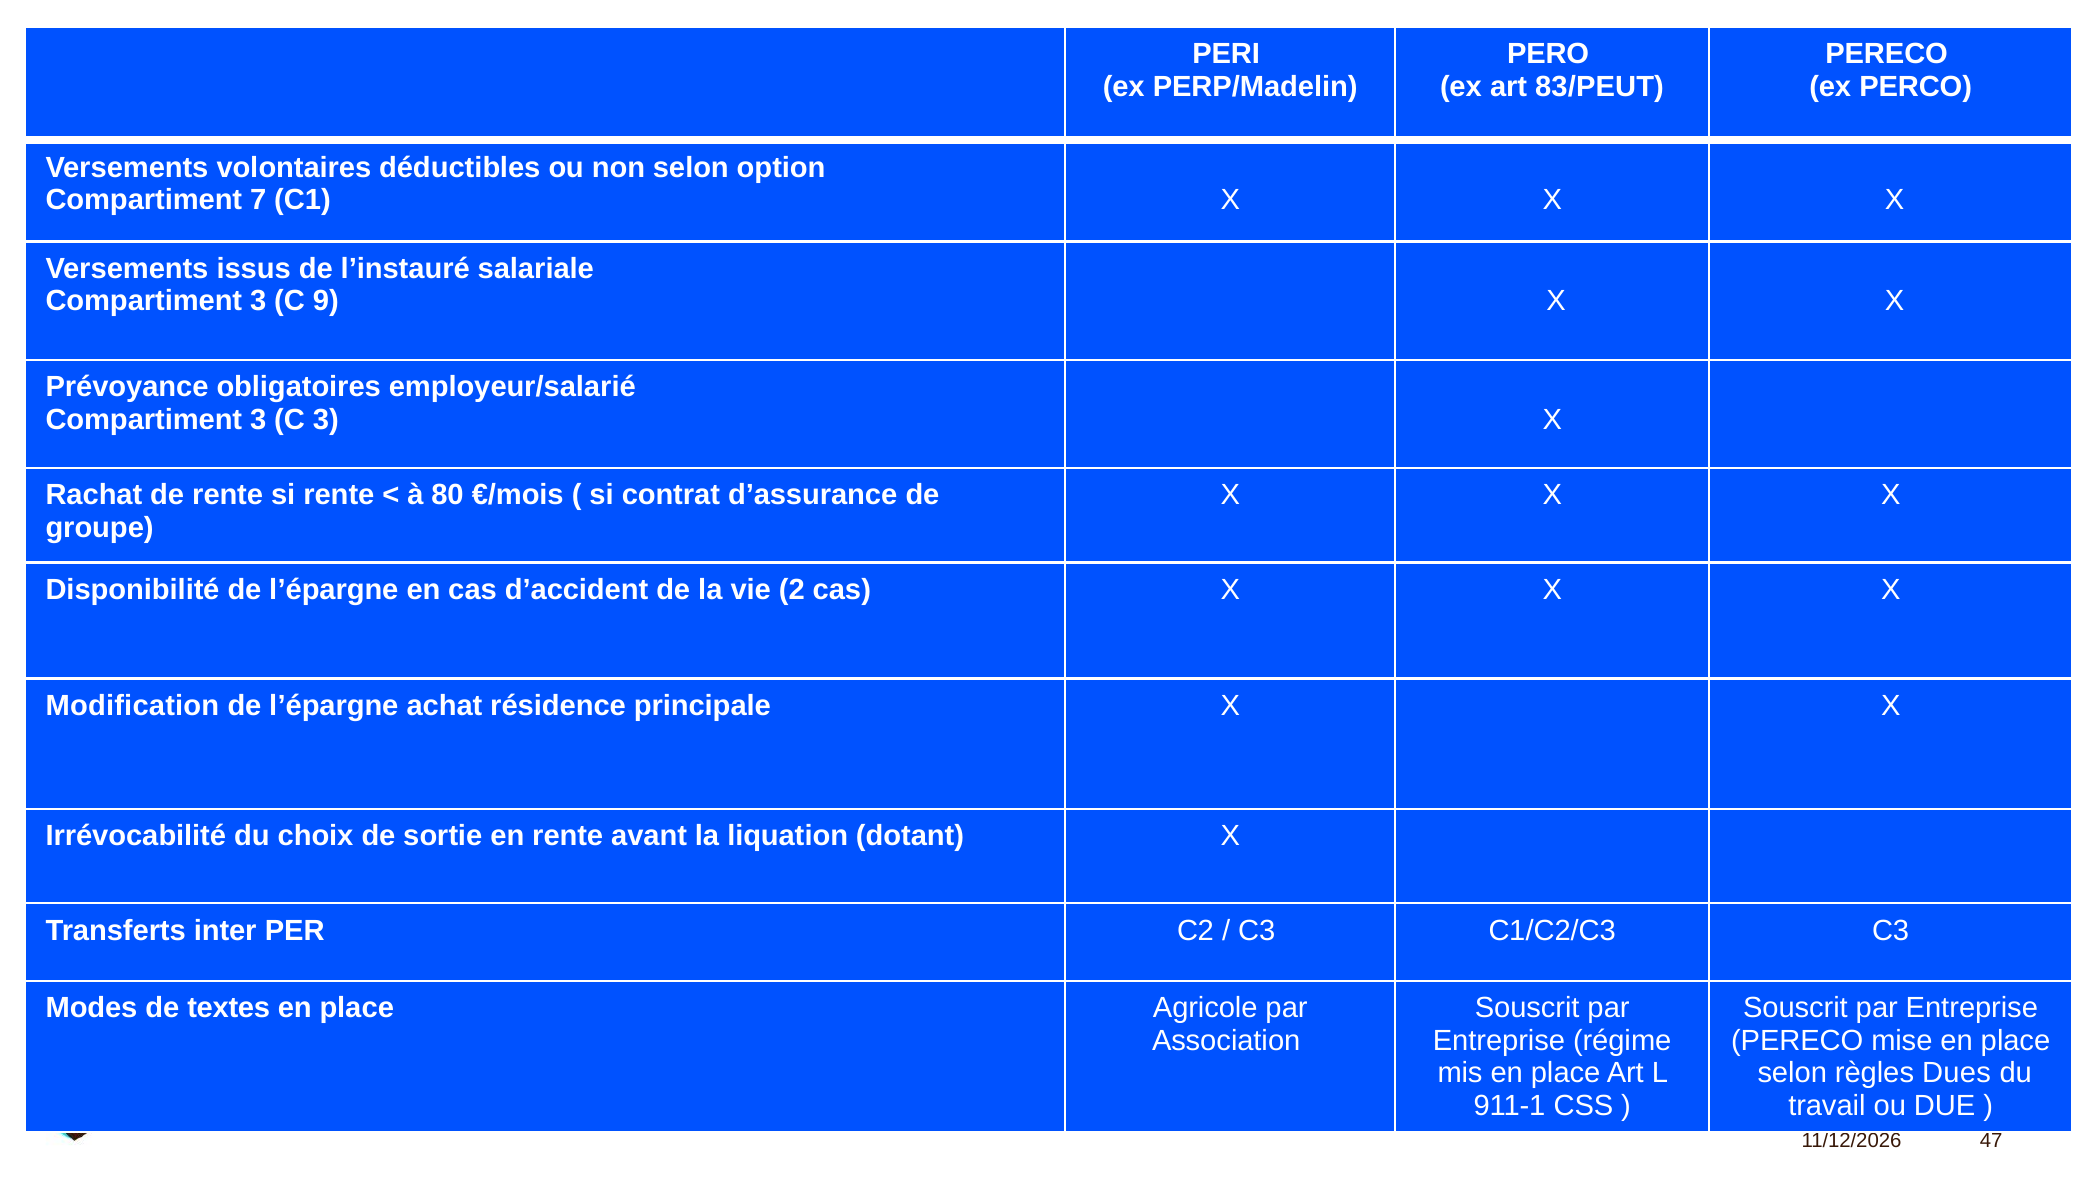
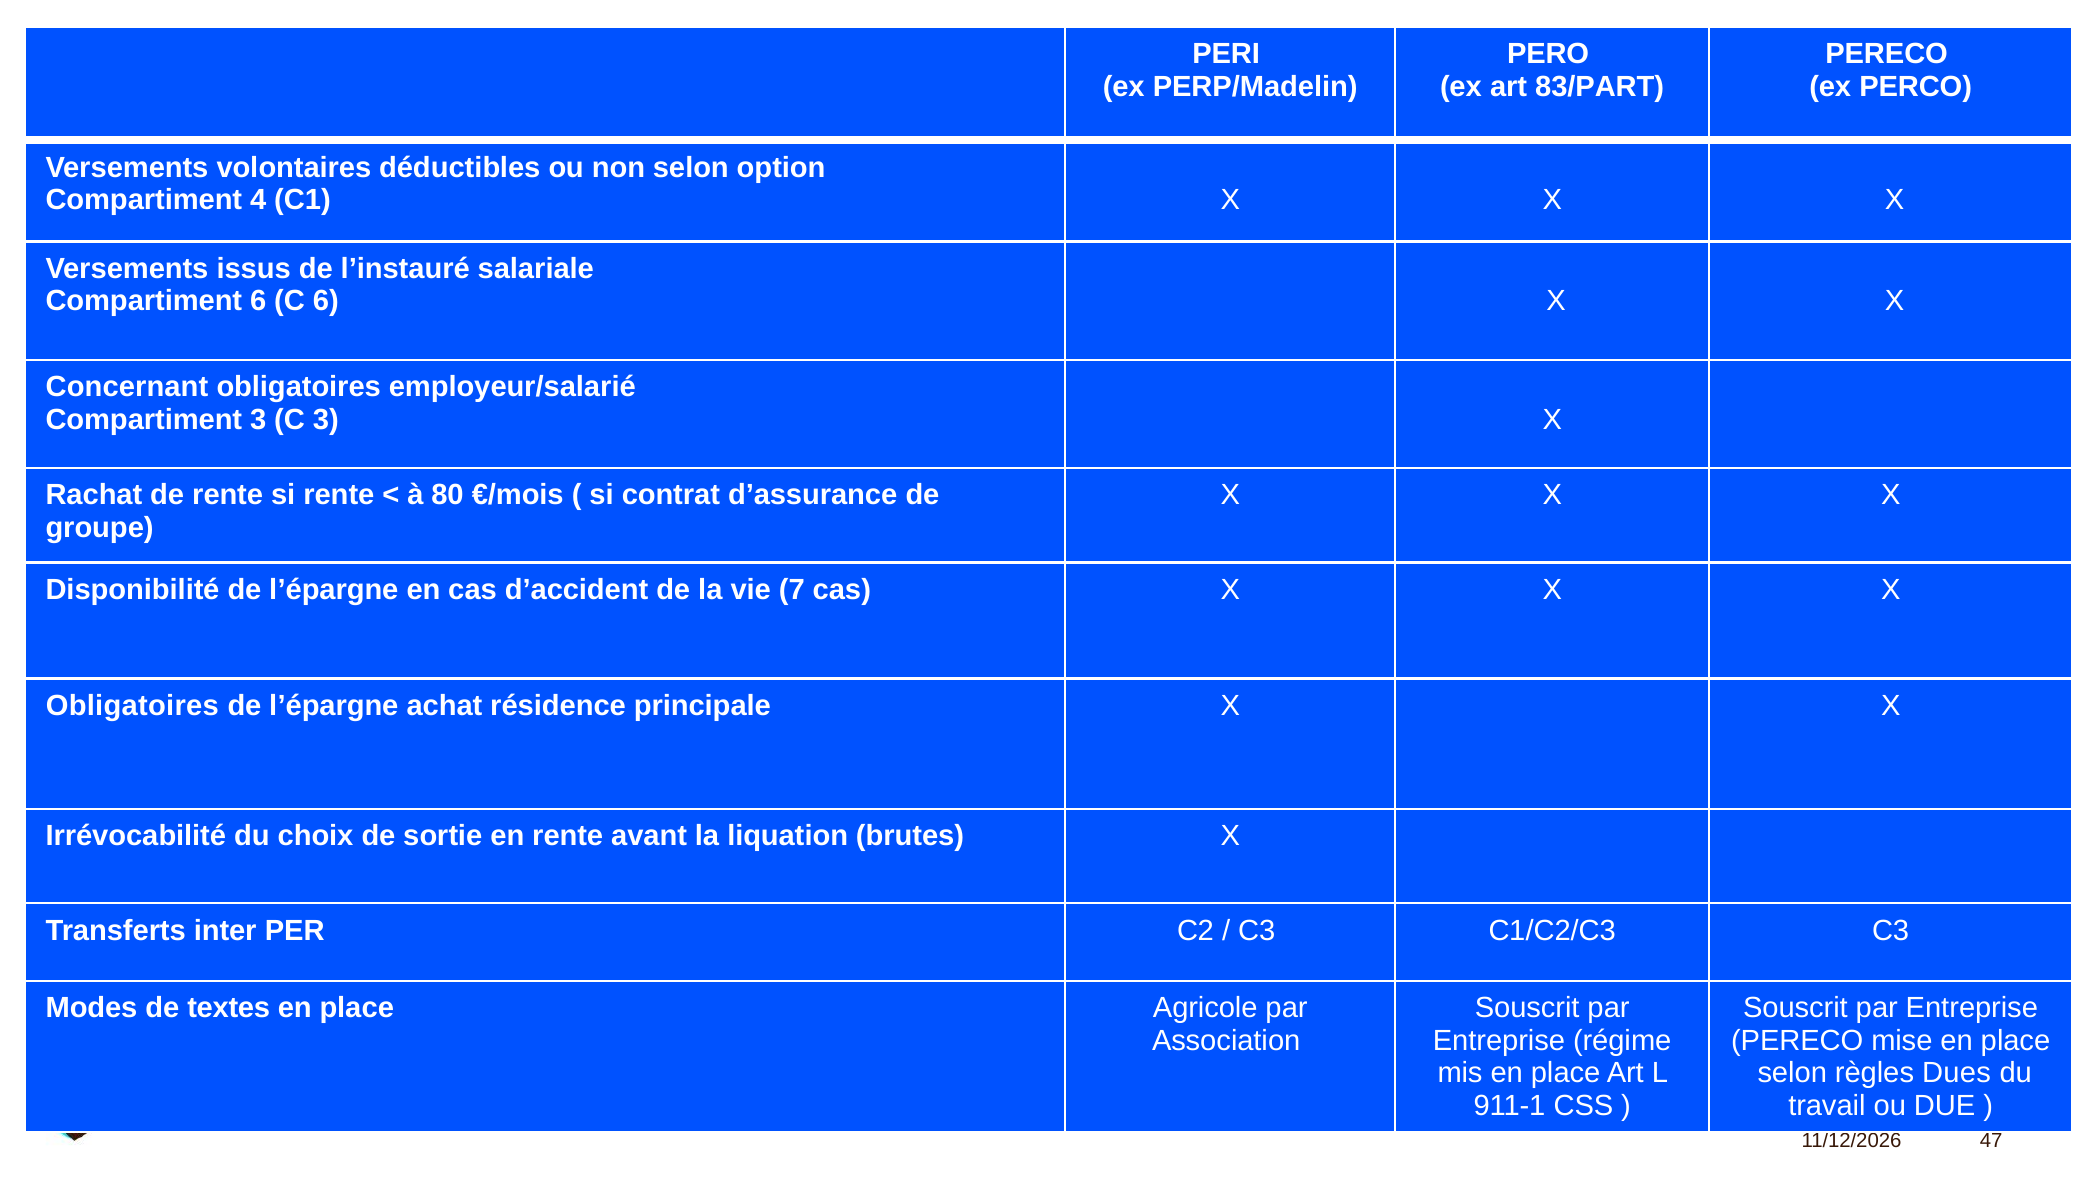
83/PEUT: 83/PEUT -> 83/PART (1600, 86)
7: 7 -> 4 (258, 200)
3: 3 -> 6 (258, 301)
C 9: 9 -> 6 (326, 301)
Prévoyance: Prévoyance -> Concernant (127, 387)
2: 2 -> 7 (792, 589)
Modification: Modification -> Obligatoires (132, 706)
dotant: dotant -> brutes (910, 836)
